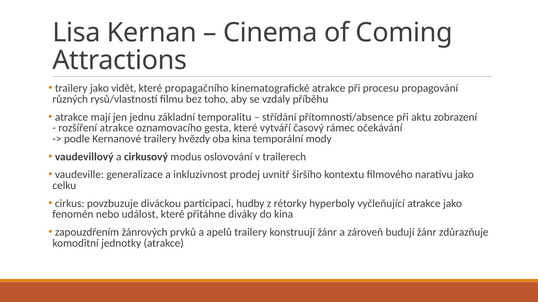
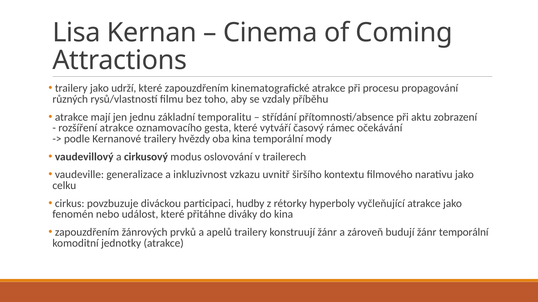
vidět: vidět -> udrží (124, 88)
které propagačního: propagačního -> zapouzdřením (197, 88)
prodej: prodej -> vzkazu (245, 175)
žánr zdůrazňuje: zdůrazňuje -> temporální (464, 233)
